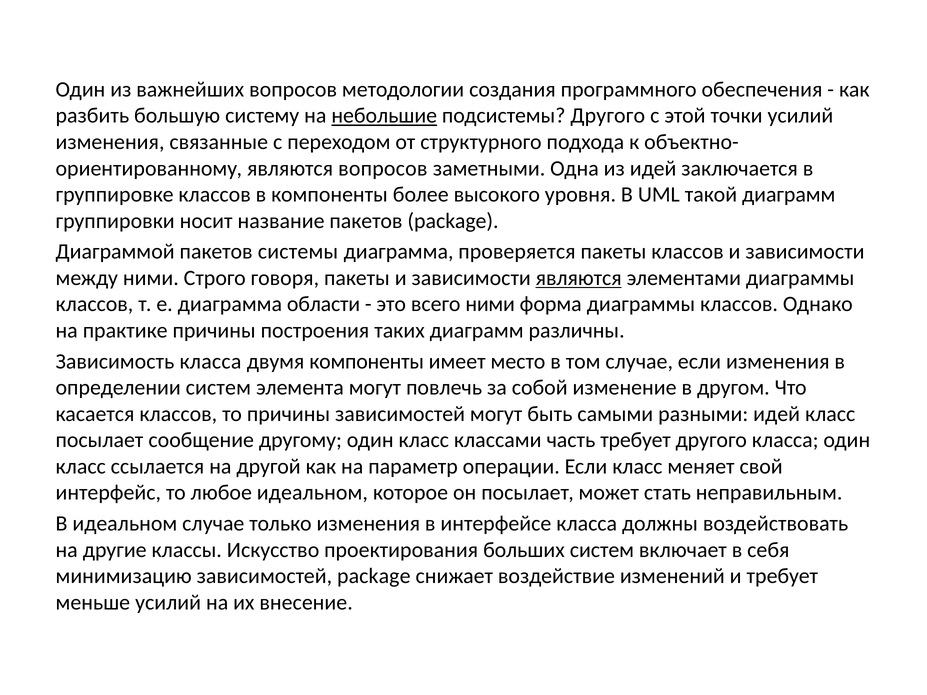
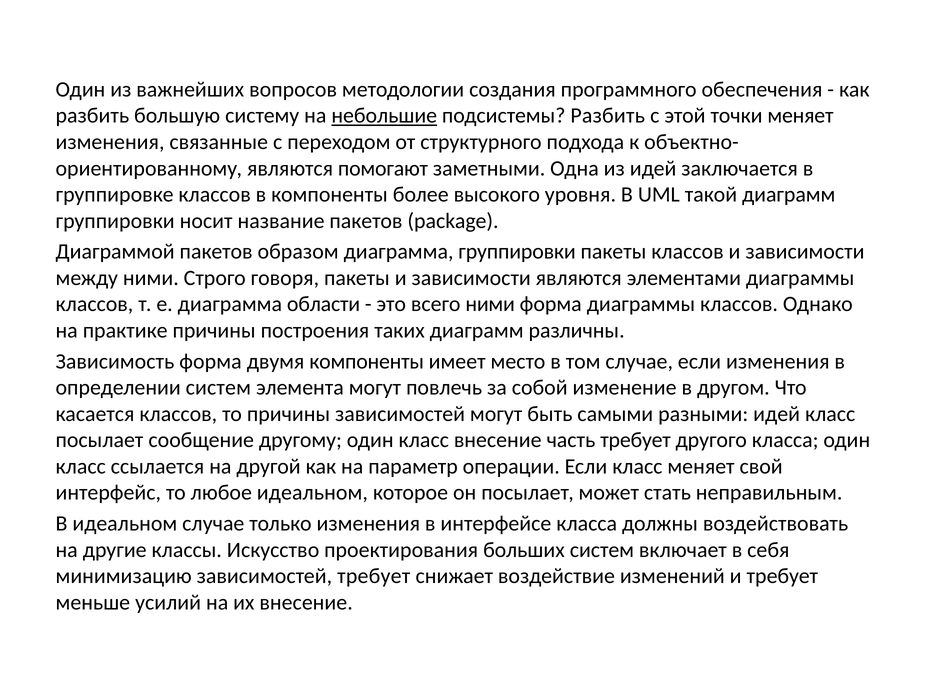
подсистемы Другого: Другого -> Разбить (608, 116)
точки усилий: усилий -> меняет (800, 116)
являются вопросов: вопросов -> помогают (383, 168)
системы: системы -> образом (298, 252)
диаграмма проверяется: проверяется -> группировки (517, 252)
являются underline: present -> none (579, 278)
Зависимость класса: класса -> форма (210, 362)
класс классами: классами -> внесение (498, 440)
зависимостей package: package -> требует (374, 576)
